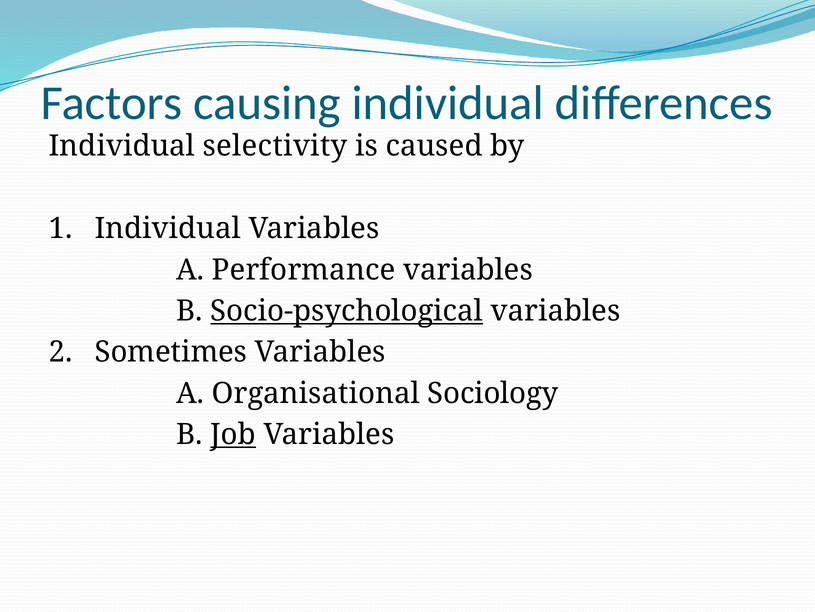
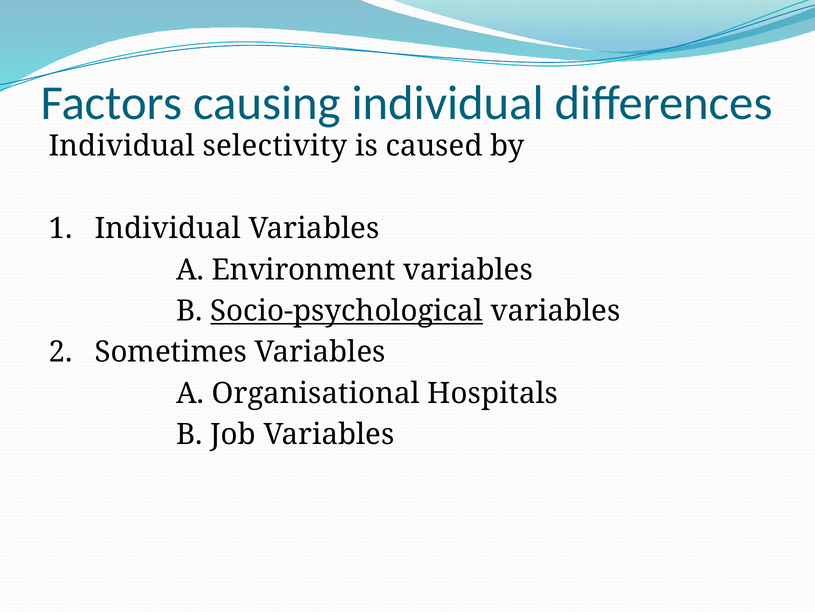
Performance: Performance -> Environment (304, 269)
Sociology: Sociology -> Hospitals (493, 393)
Job underline: present -> none (233, 434)
